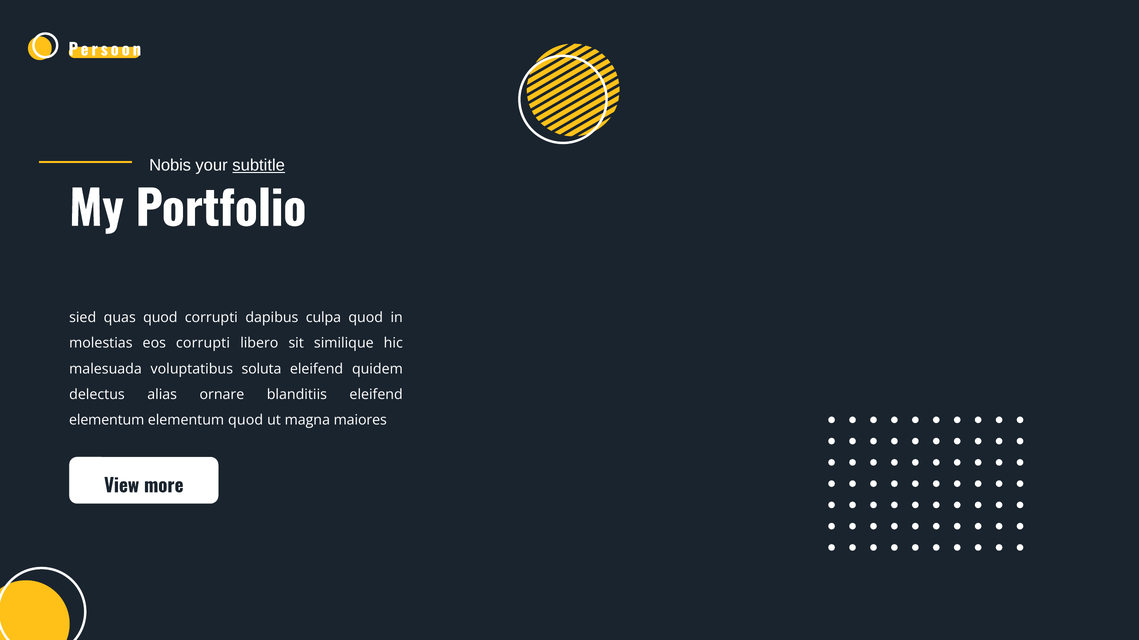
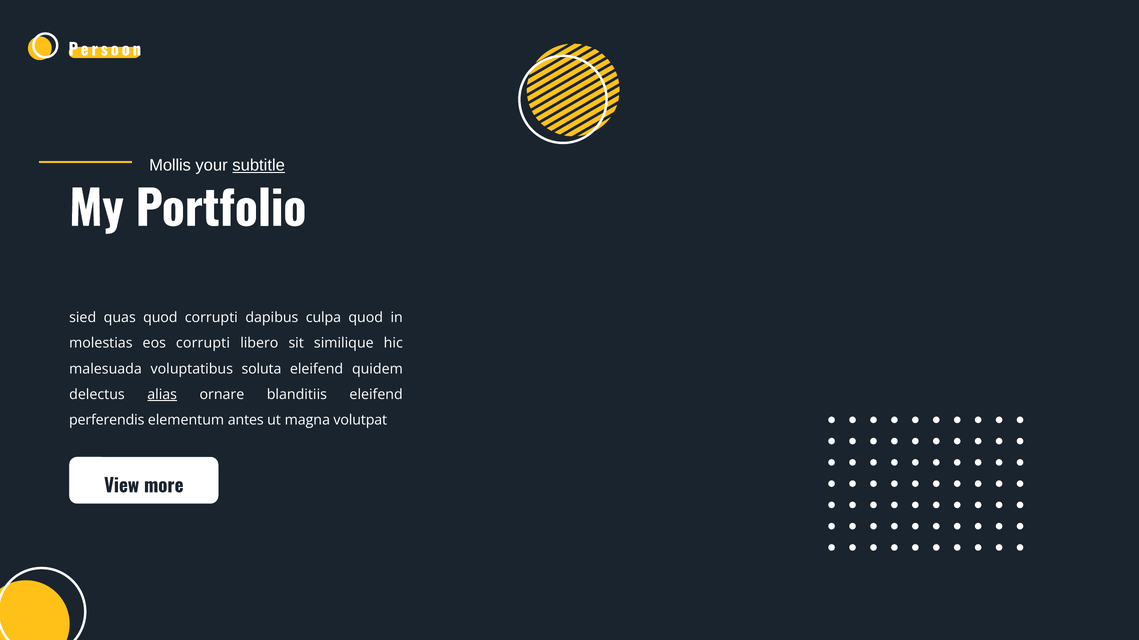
Nobis: Nobis -> Mollis (170, 166)
alias underline: none -> present (162, 395)
elementum: elementum -> perferendis (107, 420)
elementum quod: quod -> antes (246, 420)
maiores: maiores -> volutpat (360, 420)
